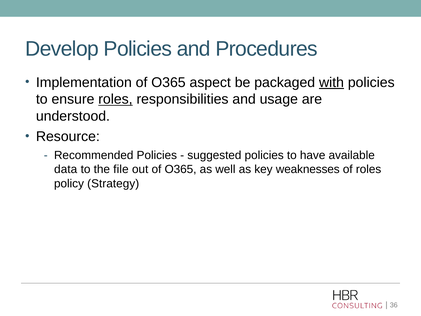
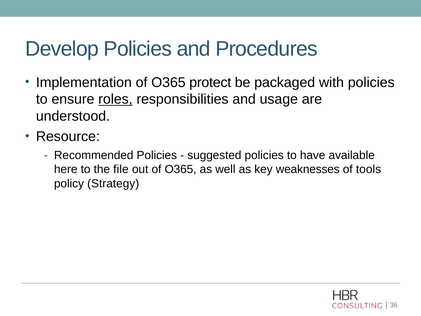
aspect: aspect -> protect (210, 82)
with underline: present -> none (331, 82)
data: data -> here (66, 169)
of roles: roles -> tools (369, 169)
